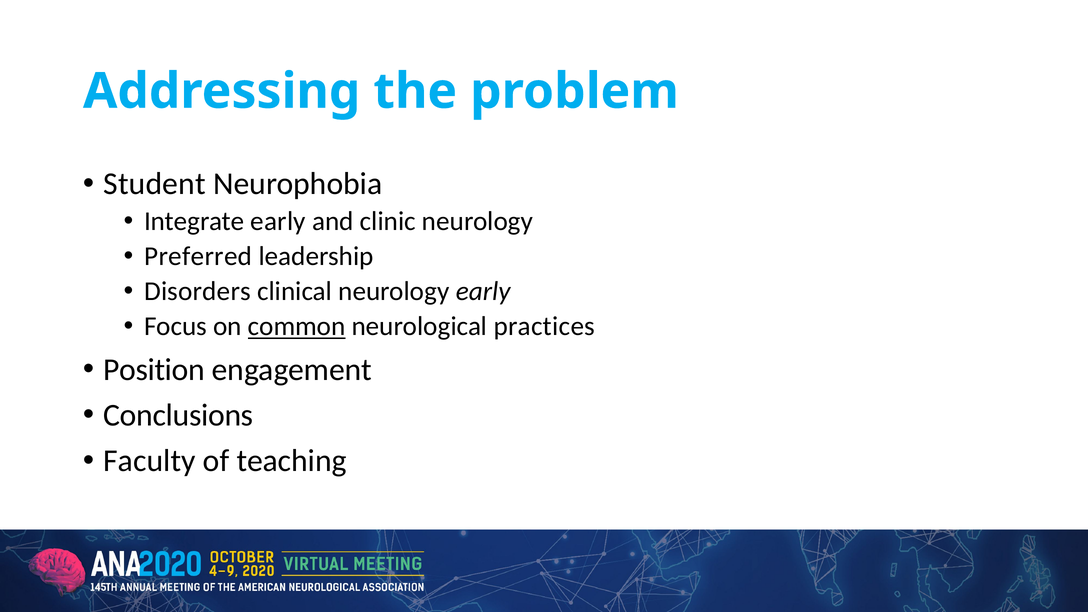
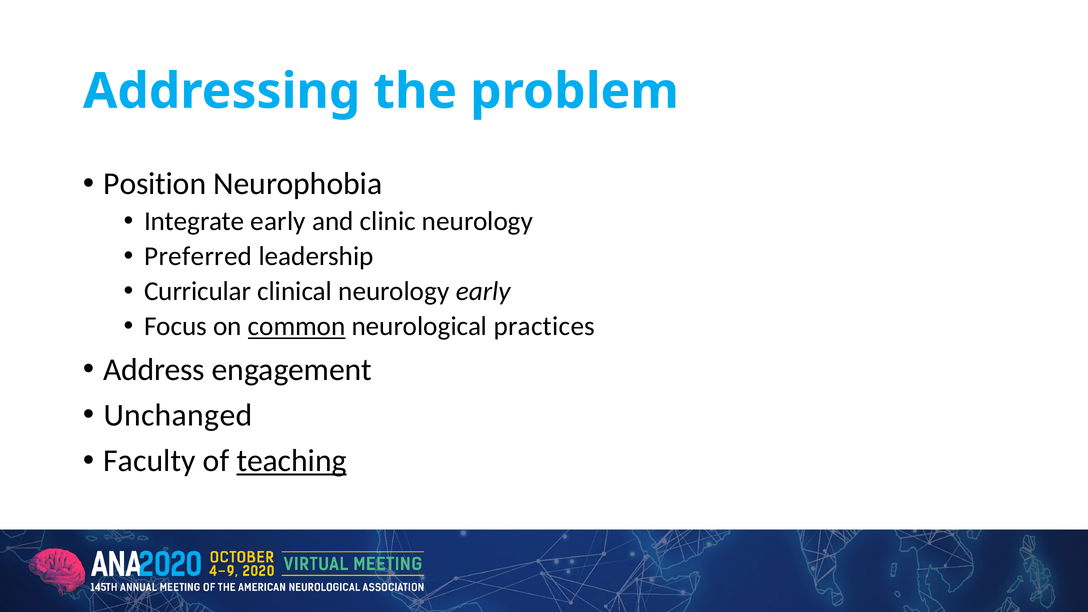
Student: Student -> Position (155, 184)
Disorders: Disorders -> Curricular (198, 291)
Position: Position -> Address (154, 370)
Conclusions: Conclusions -> Unchanged (178, 415)
teaching underline: none -> present (292, 461)
